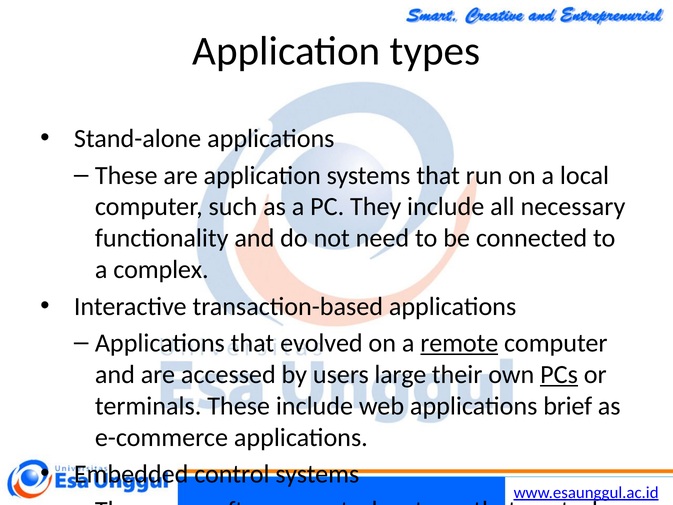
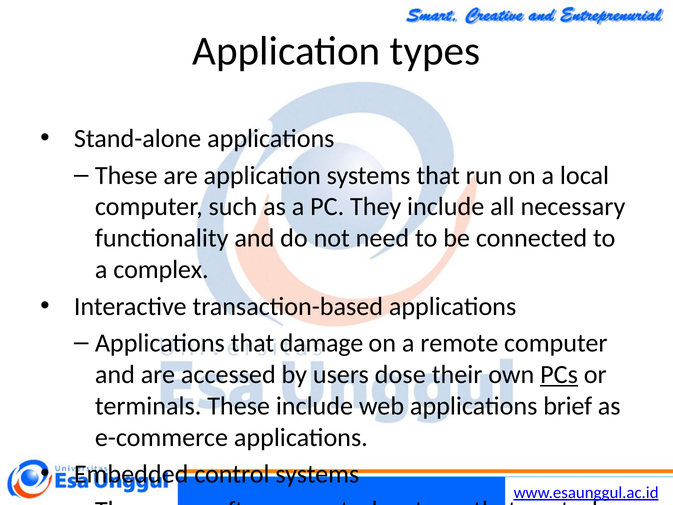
evolved: evolved -> damage (321, 343)
remote underline: present -> none (459, 343)
large: large -> dose (400, 374)
